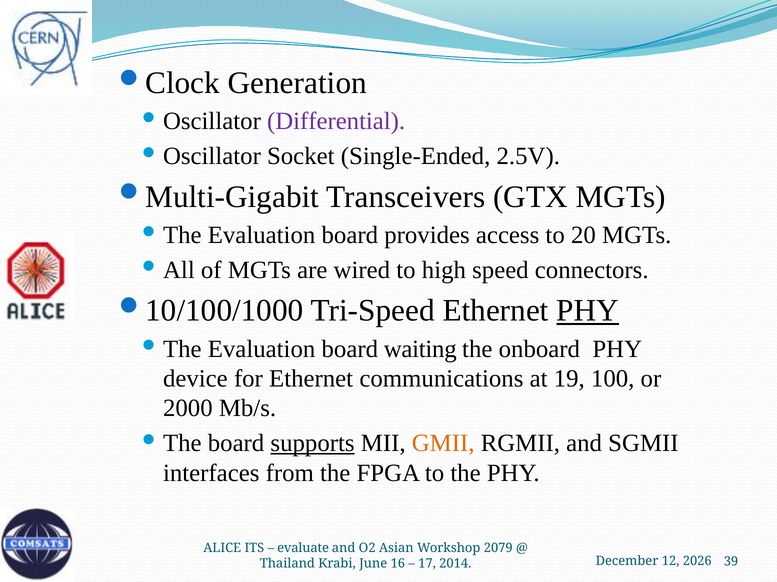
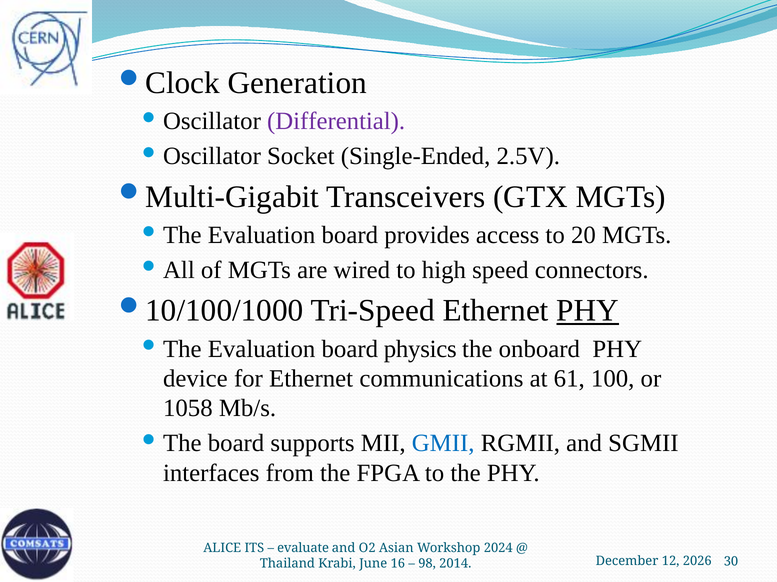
waiting: waiting -> physics (420, 349)
19: 19 -> 61 (569, 379)
2000: 2000 -> 1058 (188, 409)
supports underline: present -> none (313, 444)
GMII colour: orange -> blue (443, 444)
2079: 2079 -> 2024 (498, 549)
39: 39 -> 30 (731, 562)
17: 17 -> 98 (427, 564)
